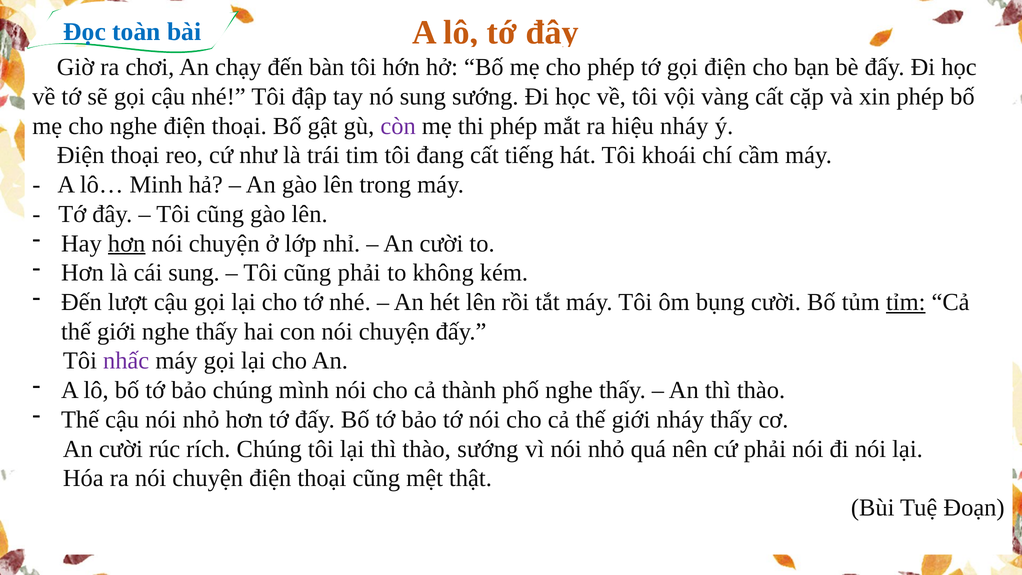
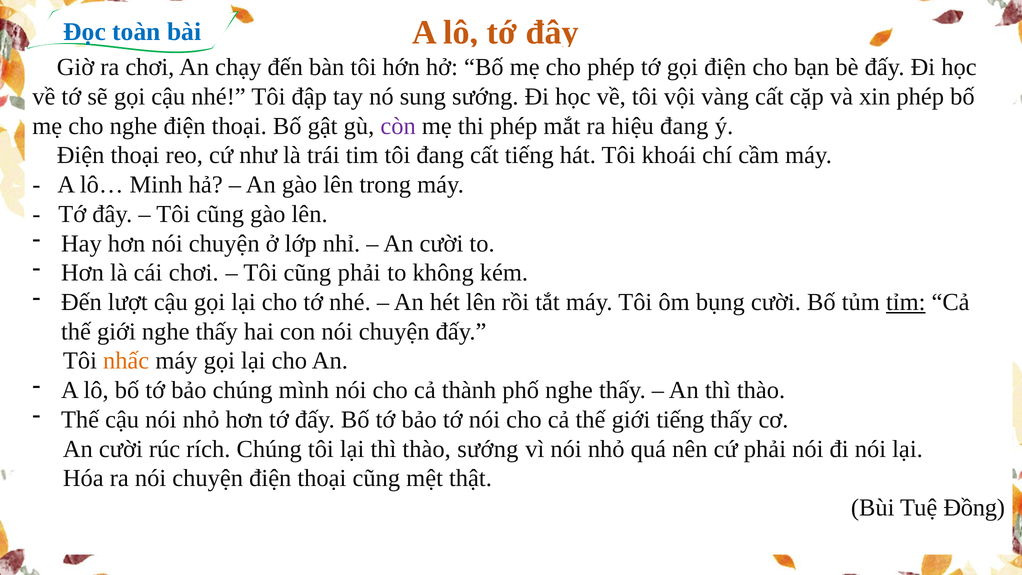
hiệu nháy: nháy -> đang (684, 126)
hơn underline: present -> none (127, 243)
cái sung: sung -> chơi (194, 273)
nhấc colour: purple -> orange (126, 361)
giới nháy: nháy -> tiếng (680, 420)
Đoạn: Đoạn -> Đồng (974, 508)
